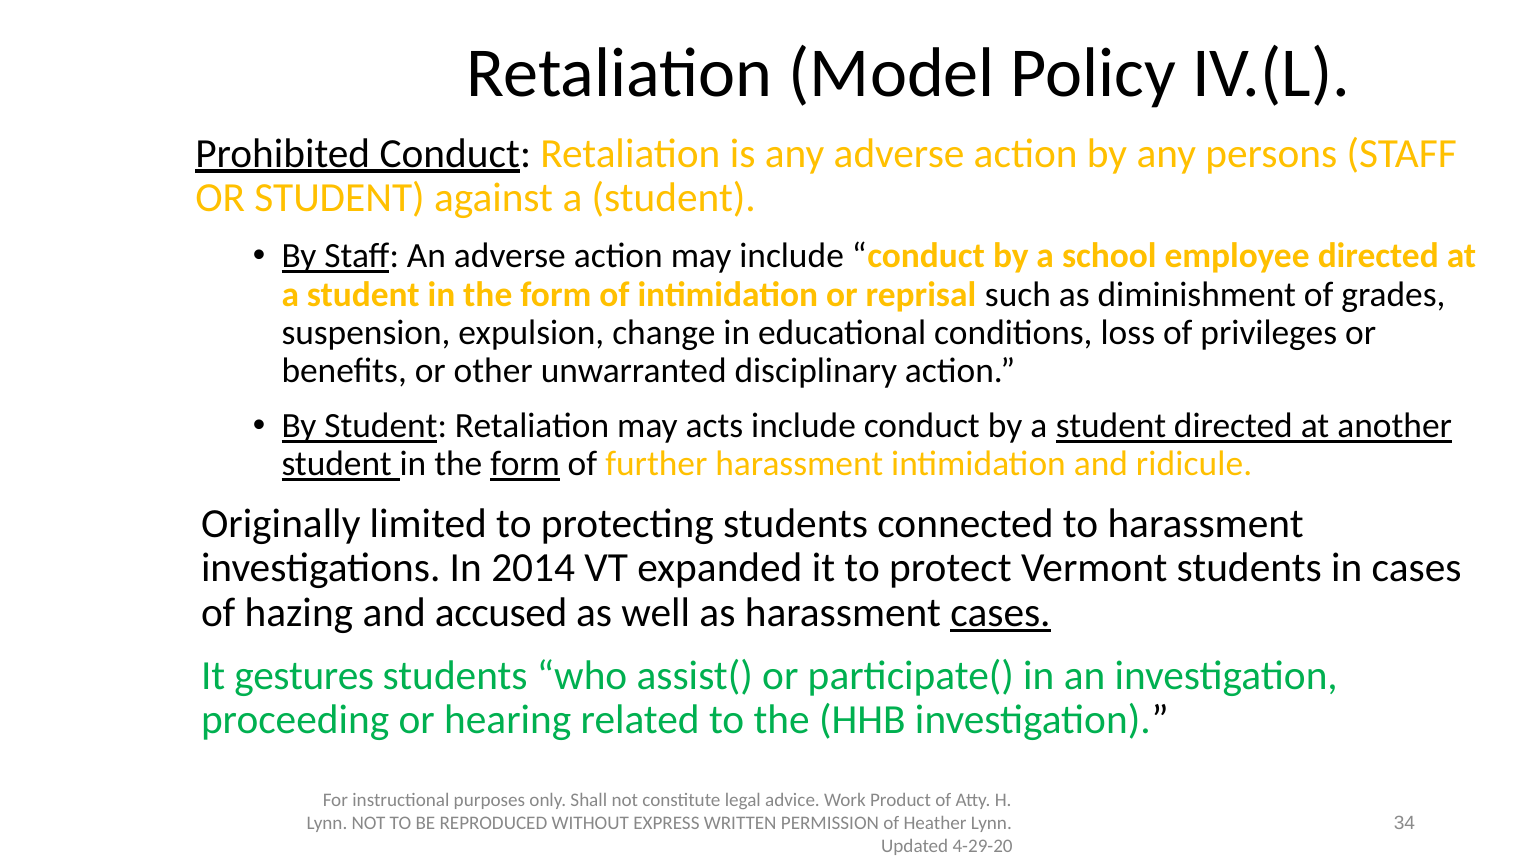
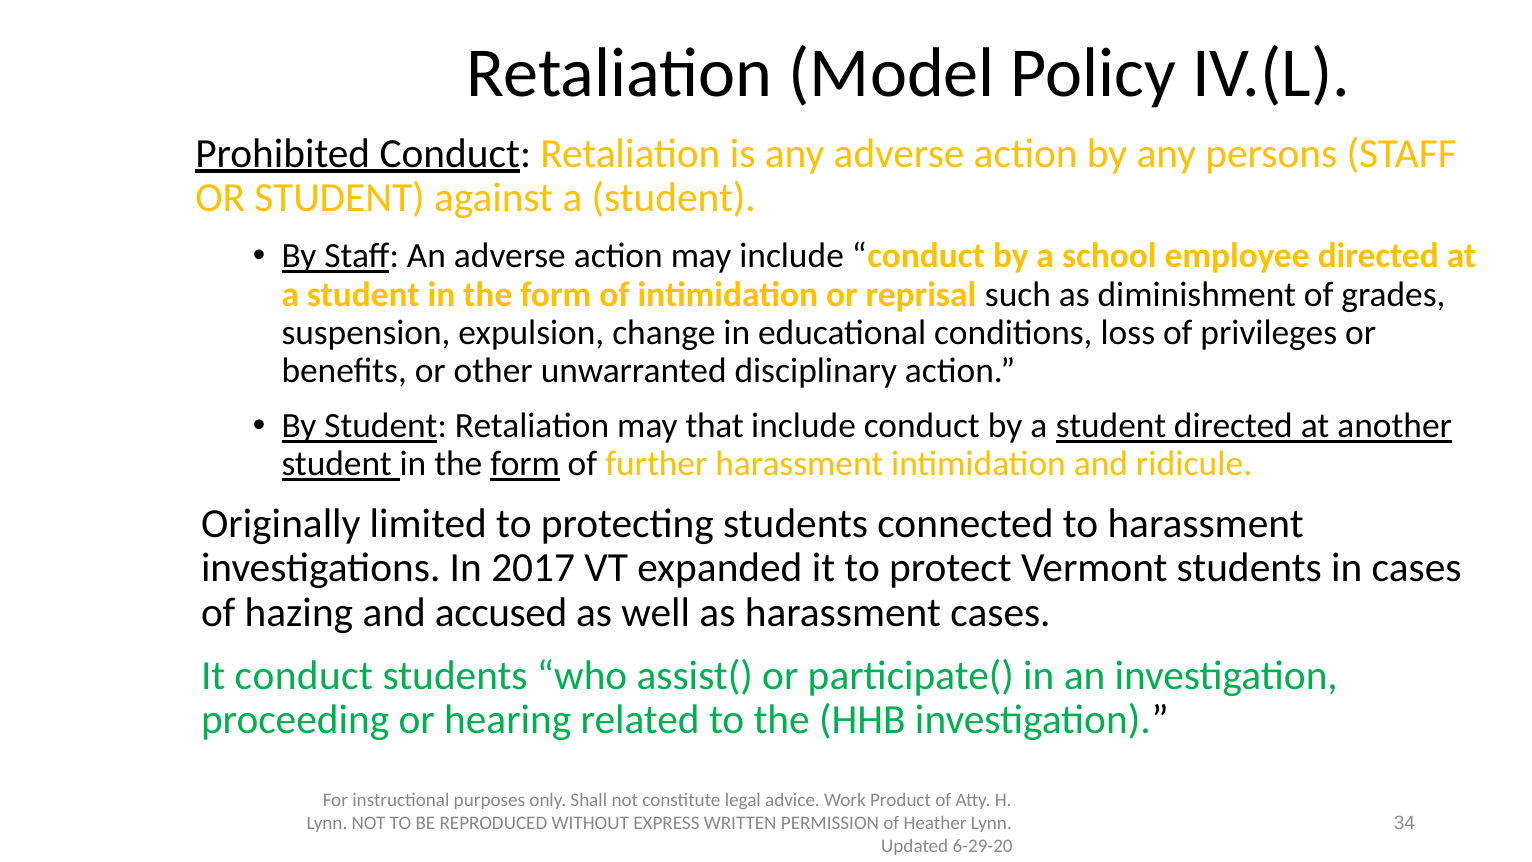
acts: acts -> that (715, 426)
2014: 2014 -> 2017 (533, 568)
cases underline: present -> none (1000, 613)
It gestures: gestures -> conduct (304, 675)
4-29-20: 4-29-20 -> 6-29-20 (983, 846)
